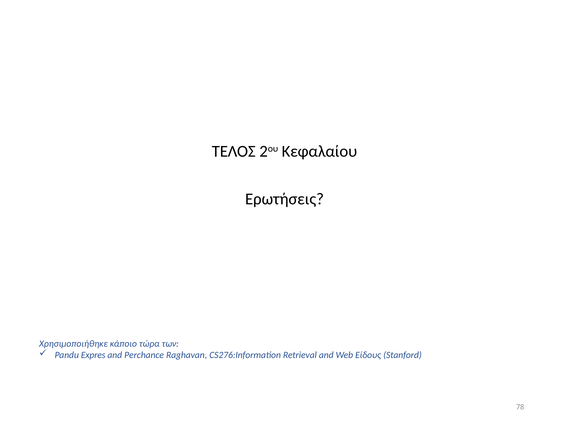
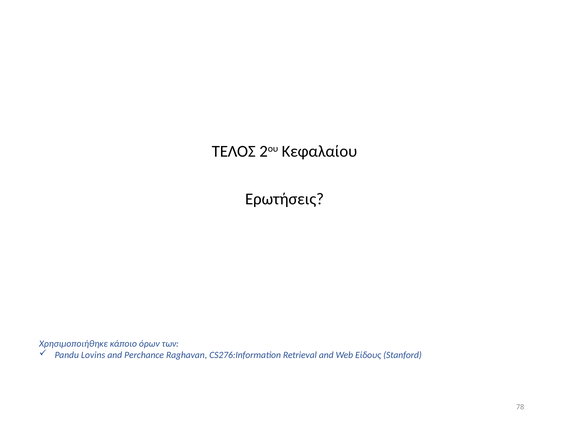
τώρα: τώρα -> όρων (149, 343)
Expres: Expres -> Lovins (93, 355)
